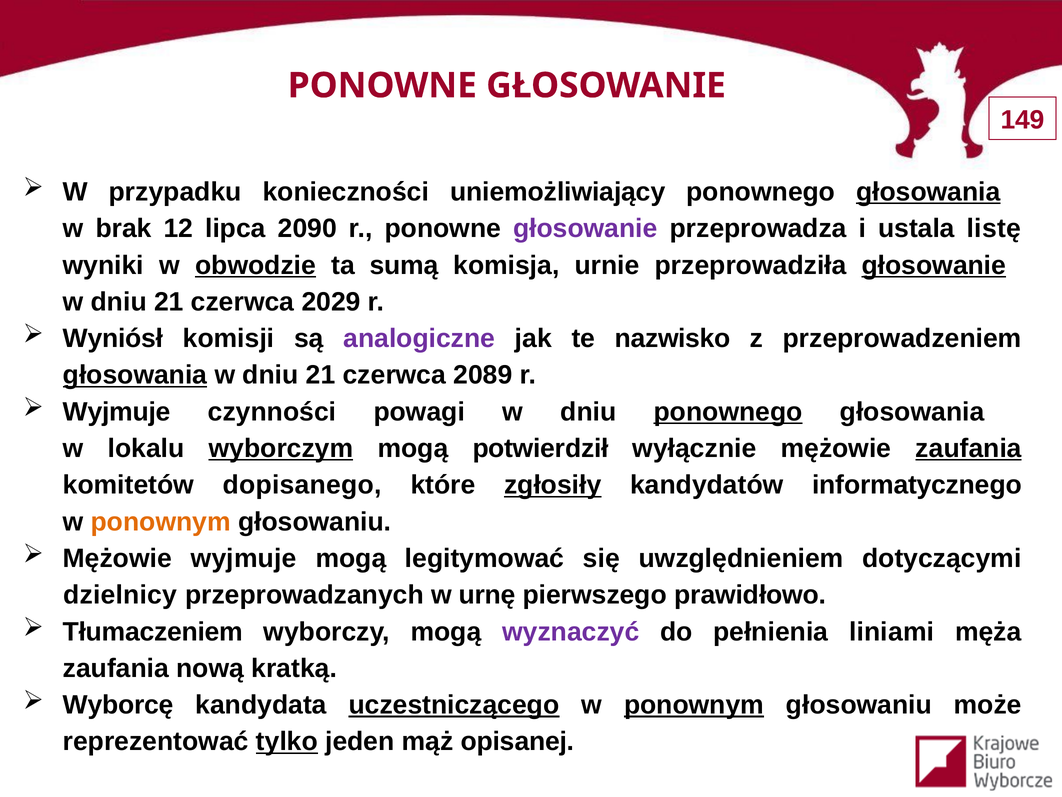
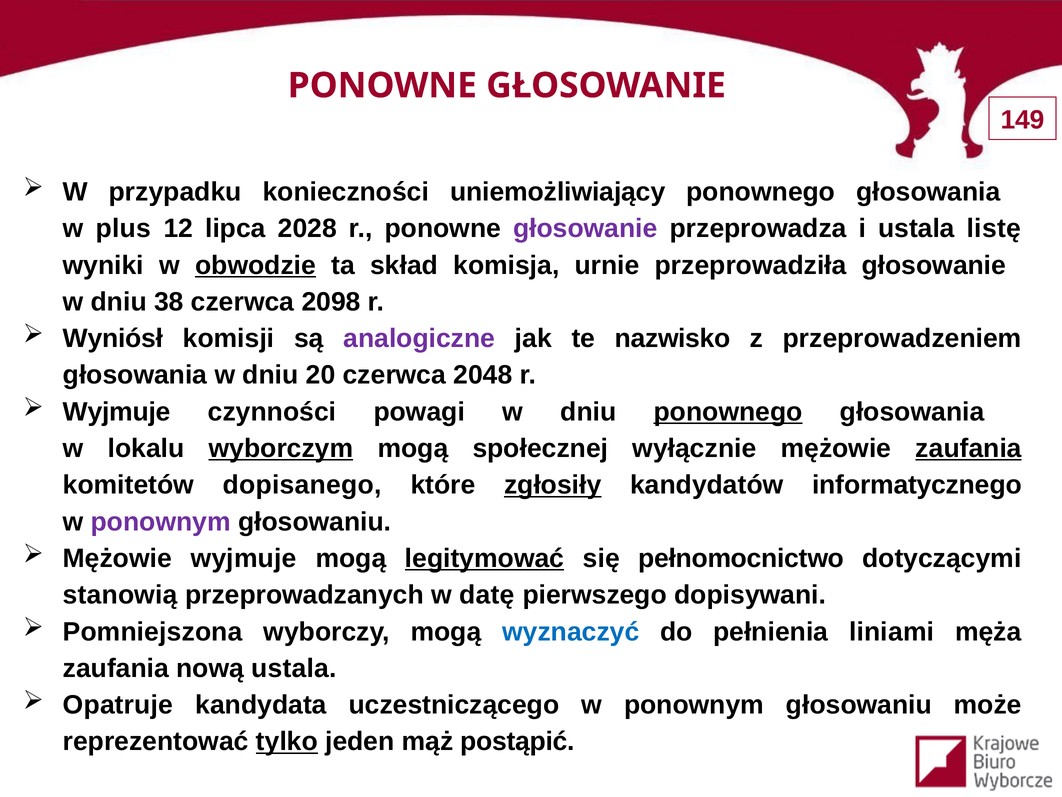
głosowania underline: present -> none (928, 192)
brak: brak -> plus (123, 228)
2090: 2090 -> 2028 (307, 228)
sumą: sumą -> skład (404, 265)
głosowanie underline: present -> none (934, 265)
21: 21 -> 38 (169, 302)
2029: 2029 -> 2098 (331, 302)
głosowania underline: present -> none (135, 375)
21: 21 -> 20 (321, 375)
2089: 2089 -> 2048 (483, 375)
potwierdził: potwierdził -> społecznej (540, 448)
ponownym colour: orange -> purple (161, 521)
legitymować underline: none -> present (485, 558)
uwzględnieniem: uwzględnieniem -> pełnomocnictwo (741, 558)
dzielnicy: dzielnicy -> stanowią (120, 595)
urnę: urnę -> datę (487, 595)
prawidłowo: prawidłowo -> dopisywani (750, 595)
Tłumaczeniem: Tłumaczeniem -> Pomniejszona (153, 631)
wyznaczyć colour: purple -> blue (571, 631)
nową kratką: kratką -> ustala (294, 668)
Wyborcę: Wyborcę -> Opatruje (118, 705)
uczestniczącego underline: present -> none (454, 705)
ponownym underline: present -> none (694, 705)
opisanej: opisanej -> postąpić (518, 741)
